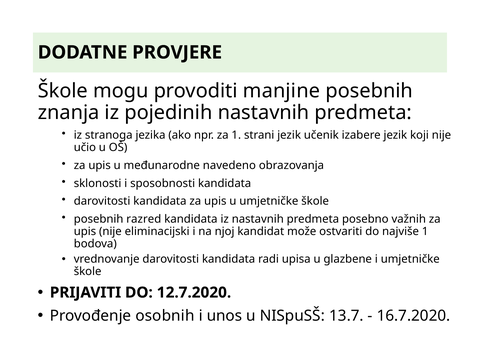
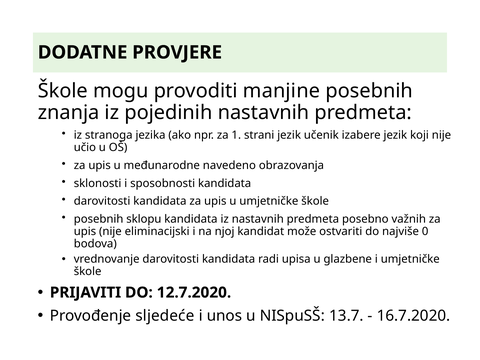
razred: razred -> sklopu (144, 219)
najviše 1: 1 -> 0 (425, 231)
osobnih: osobnih -> sljedeće (165, 316)
